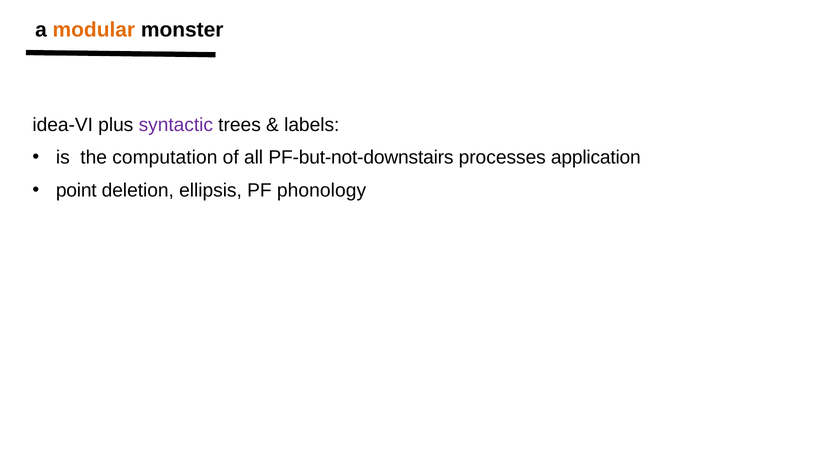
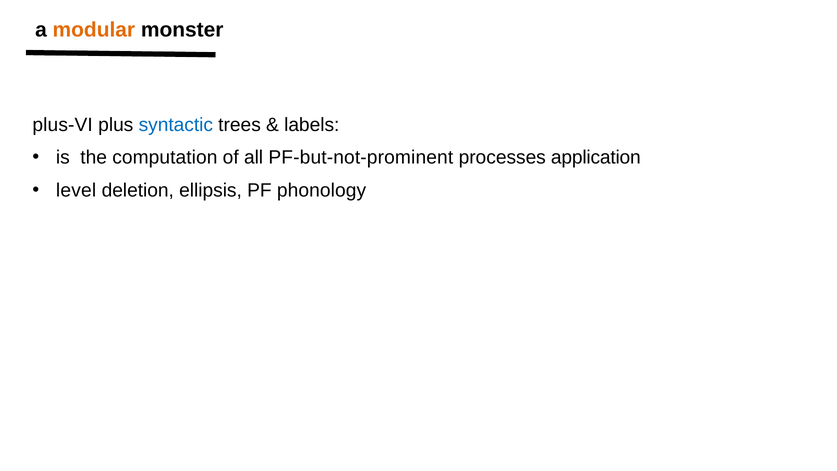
idea-VI: idea-VI -> plus-VI (63, 125)
syntactic colour: purple -> blue (176, 125)
PF-but-not-downstairs: PF-but-not-downstairs -> PF-but-not-prominent (361, 158)
point: point -> level (76, 190)
